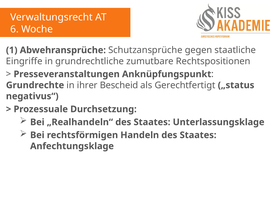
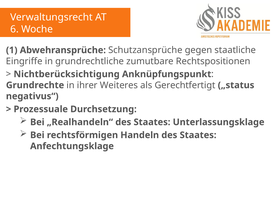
Presseveranstaltungen: Presseveranstaltungen -> Nichtberücksichtigung (67, 74)
Bescheid: Bescheid -> Weiteres (119, 85)
